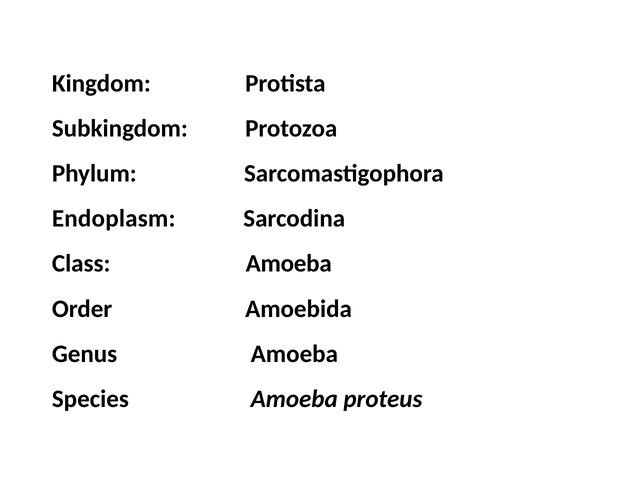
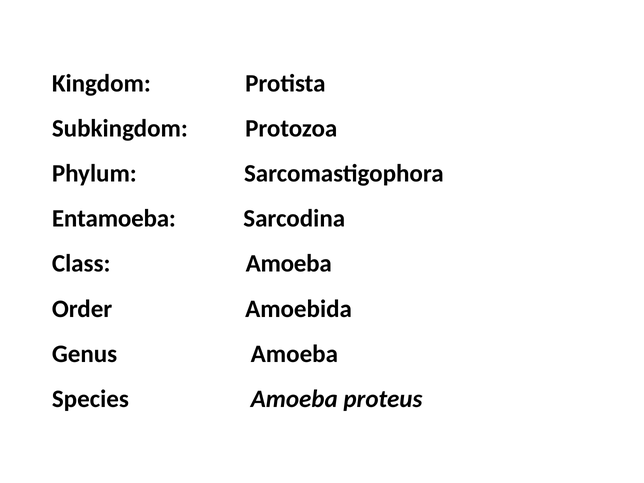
Endoplasm: Endoplasm -> Entamoeba (114, 219)
